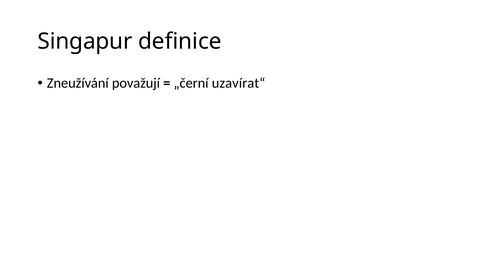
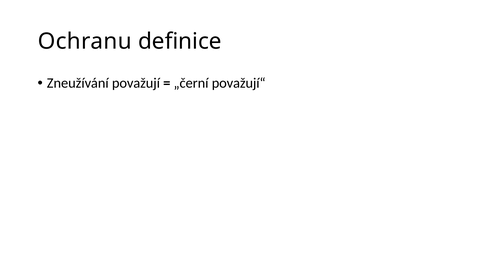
Singapur: Singapur -> Ochranu (85, 41)
uzavírat“: uzavírat“ -> považují“ (239, 83)
